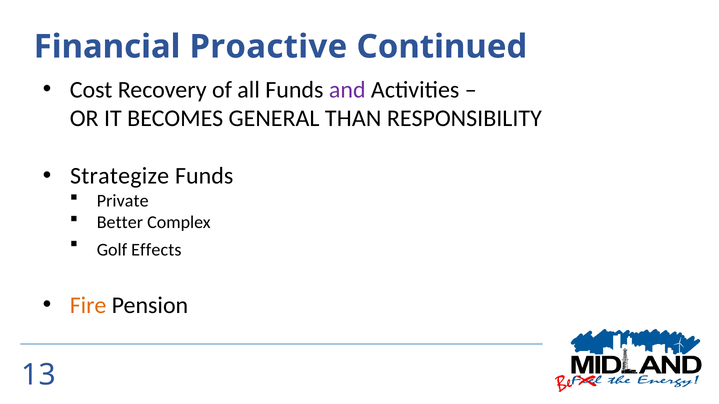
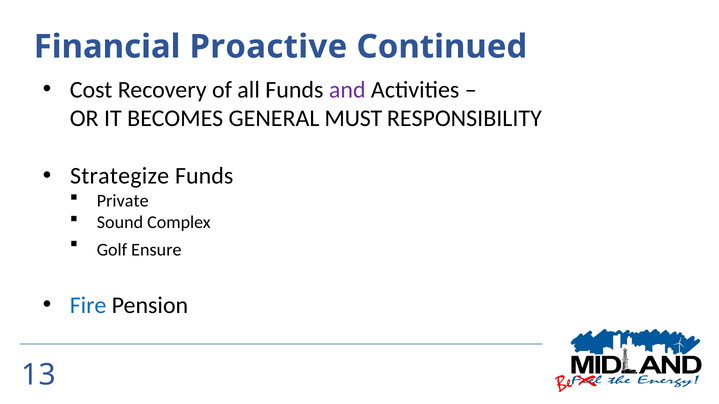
THAN: THAN -> MUST (353, 119)
Better: Better -> Sound (120, 222)
Effects: Effects -> Ensure (156, 250)
Fire colour: orange -> blue (88, 306)
